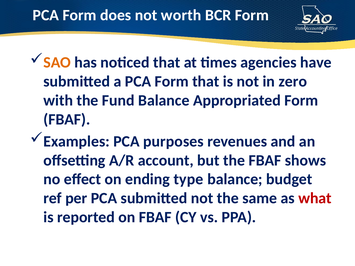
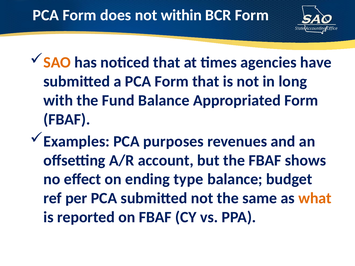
worth: worth -> within (181, 15)
zero: zero -> long (293, 82)
what colour: red -> orange (315, 198)
